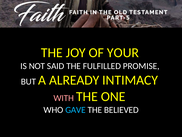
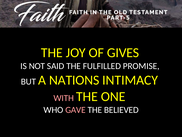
YOUR: YOUR -> GIVES (123, 53)
ALREADY: ALREADY -> NATIONS (74, 80)
GAVE colour: light blue -> pink (75, 110)
